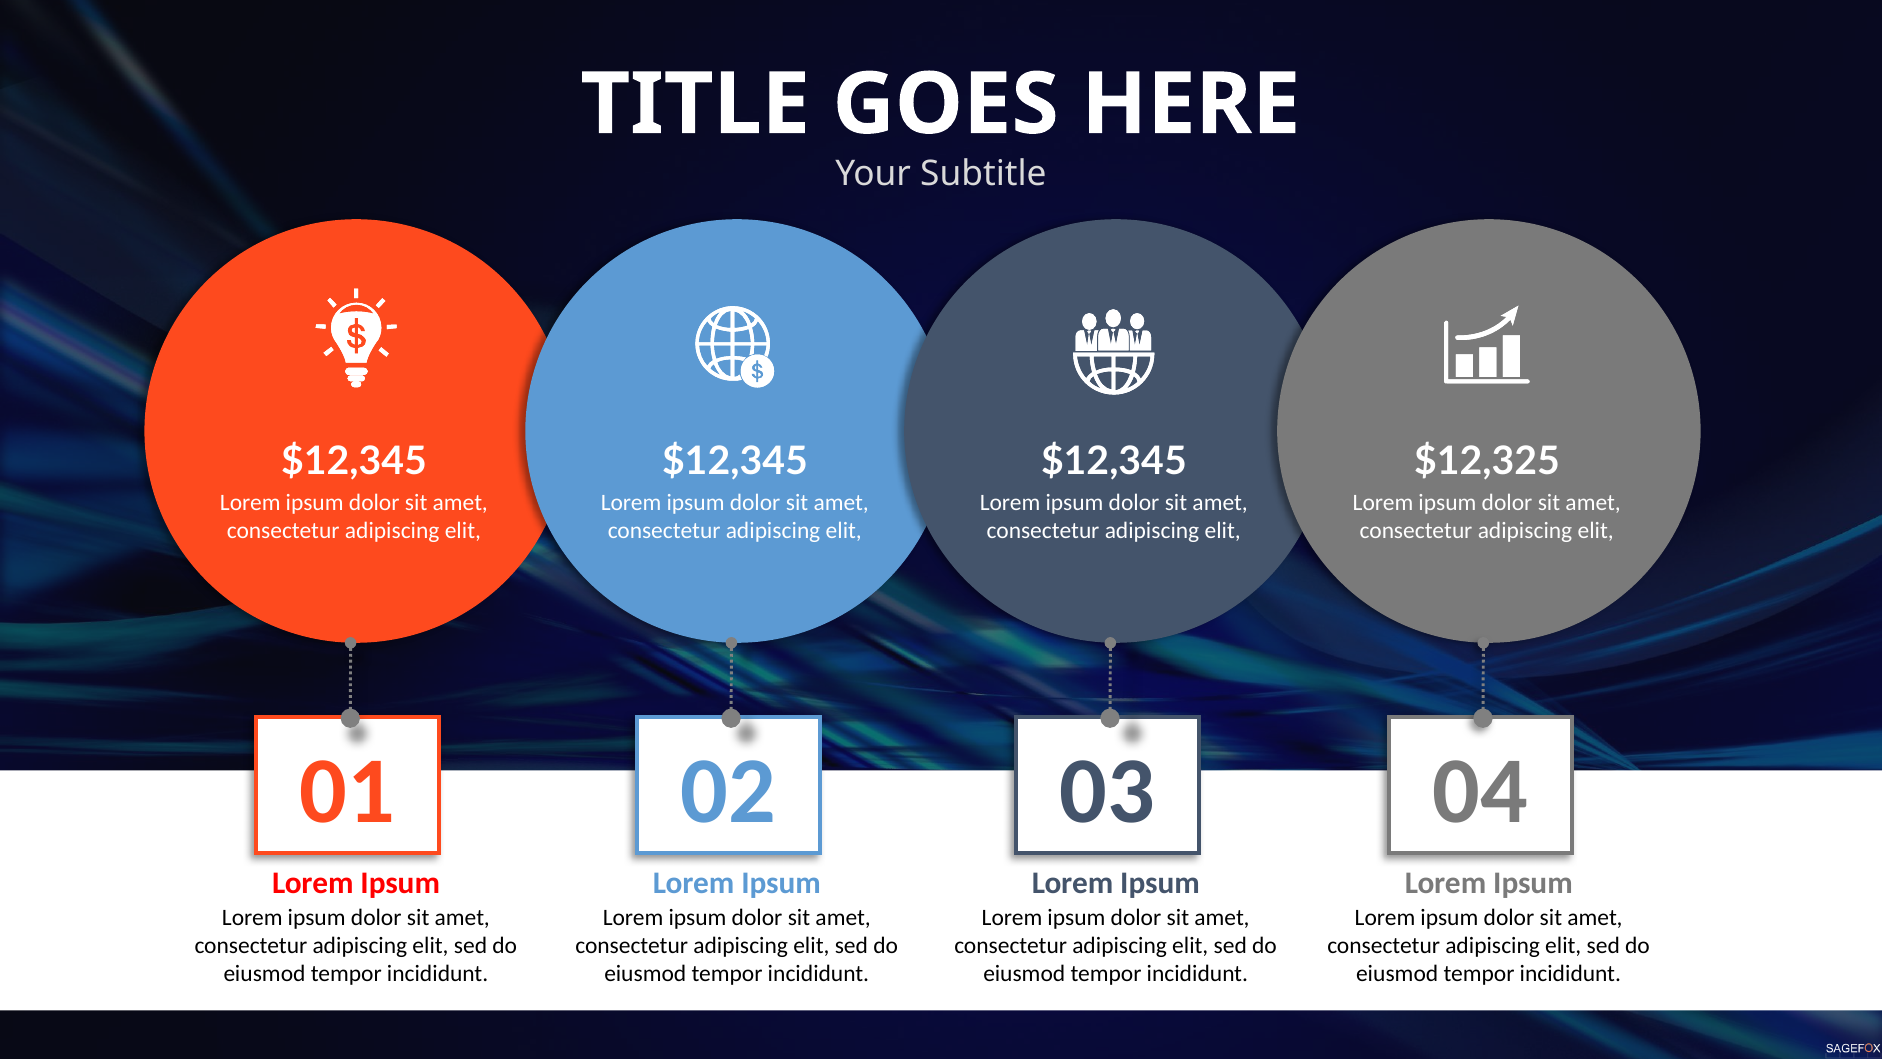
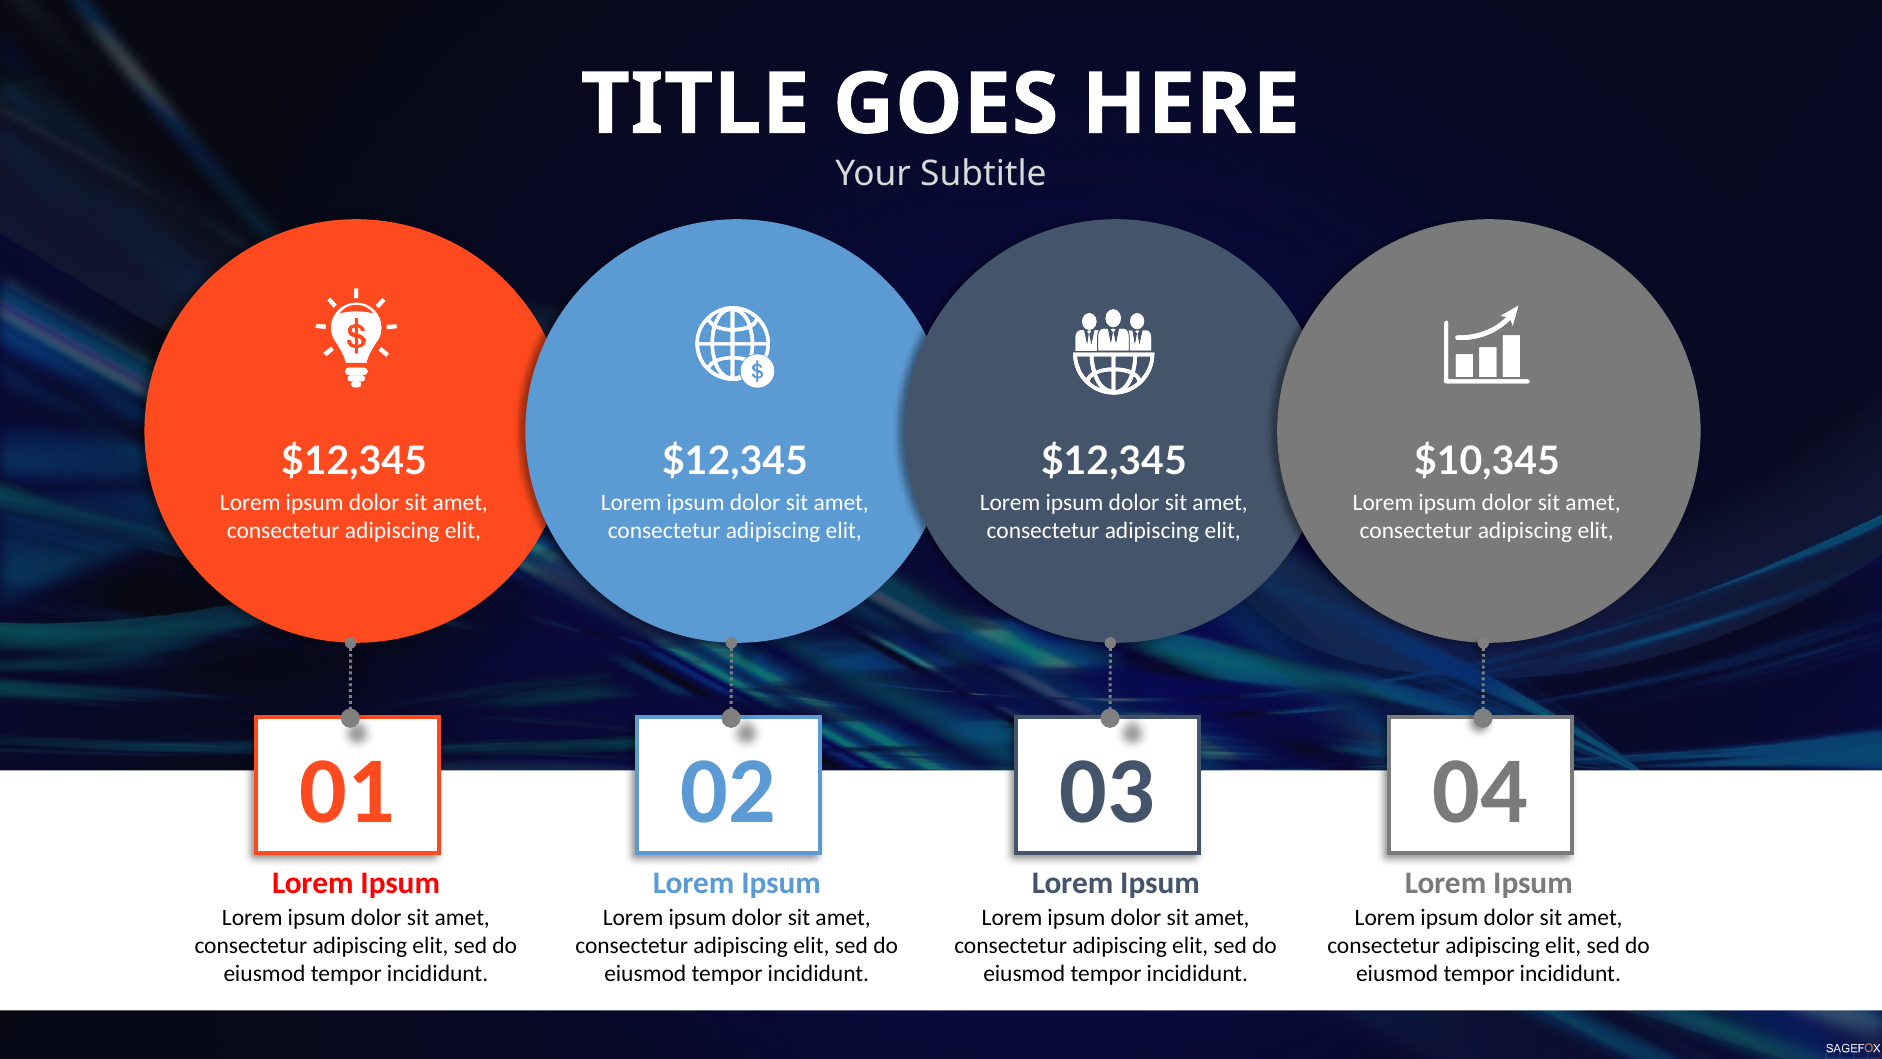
$12,325: $12,325 -> $10,345 (1487, 461)
